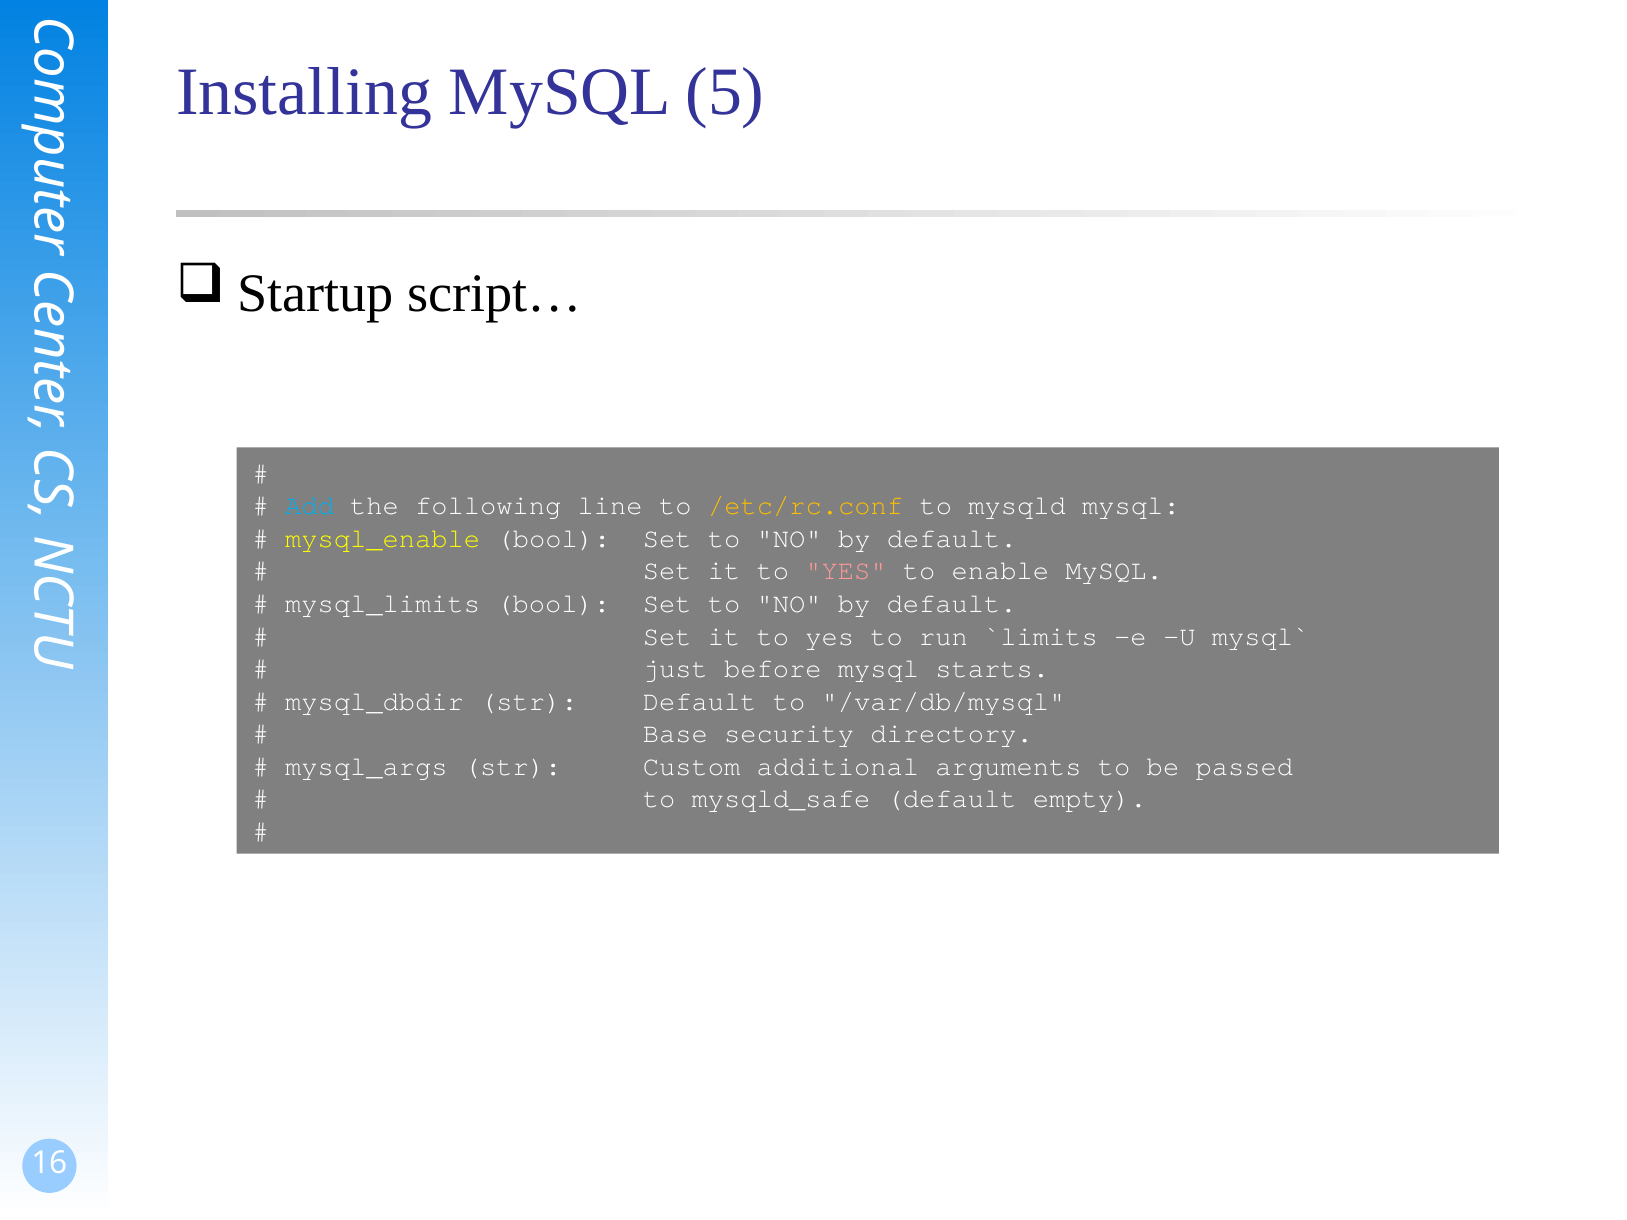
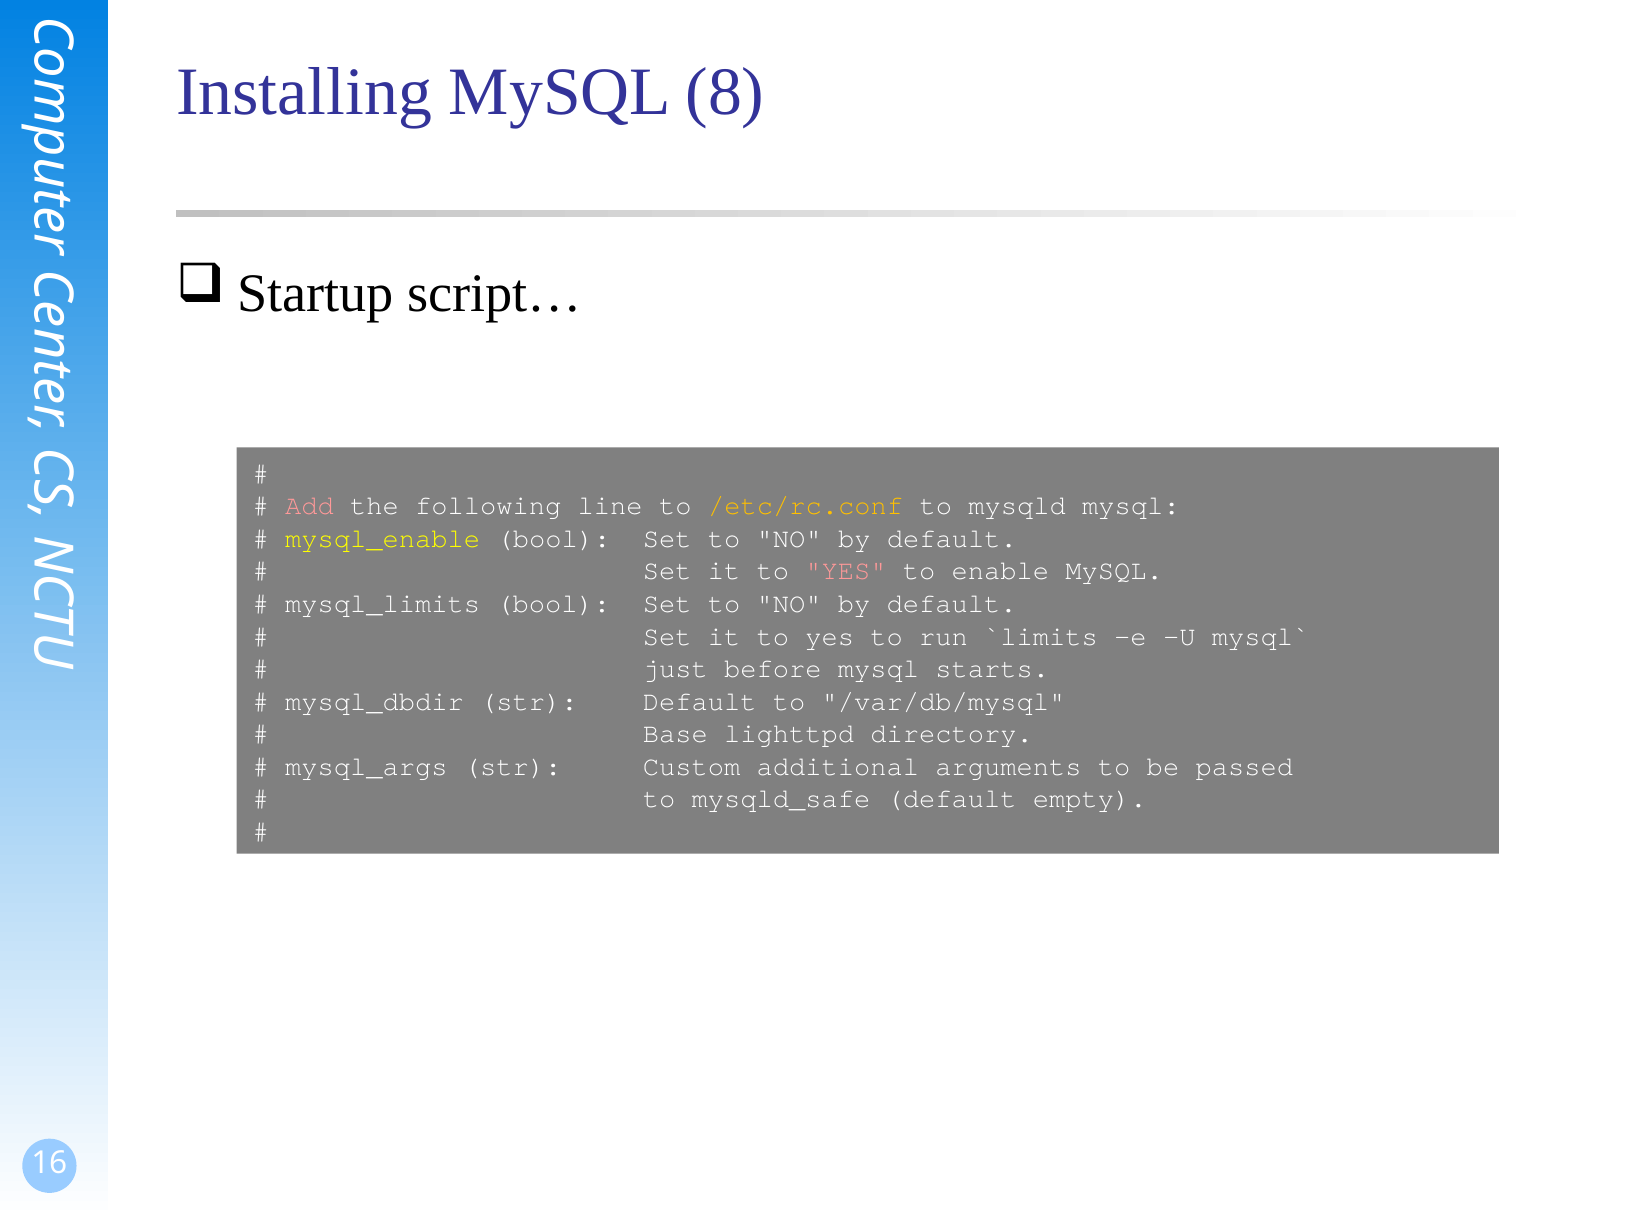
5: 5 -> 8 (725, 92)
Add colour: light blue -> pink (309, 506)
security: security -> lighttpd (789, 734)
